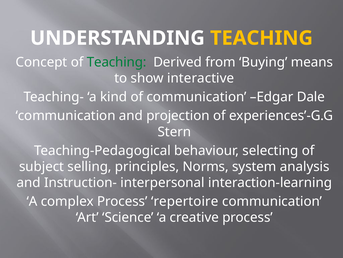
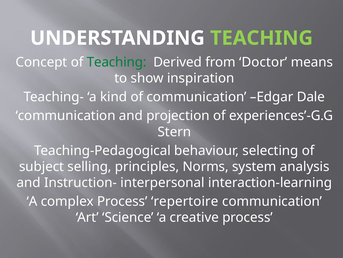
TEACHING colour: yellow -> light green (262, 38)
Buying: Buying -> Doctor (263, 62)
interactive: interactive -> inspiration (201, 78)
